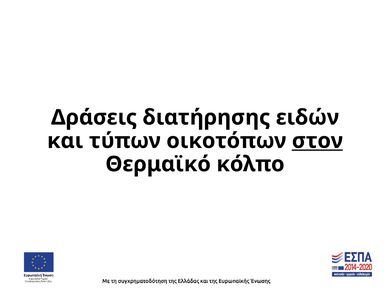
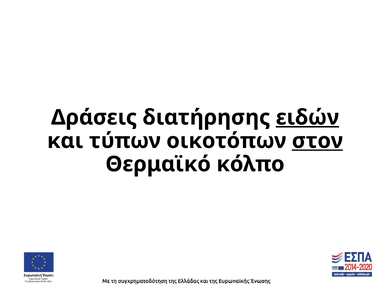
ειδών underline: none -> present (307, 118)
